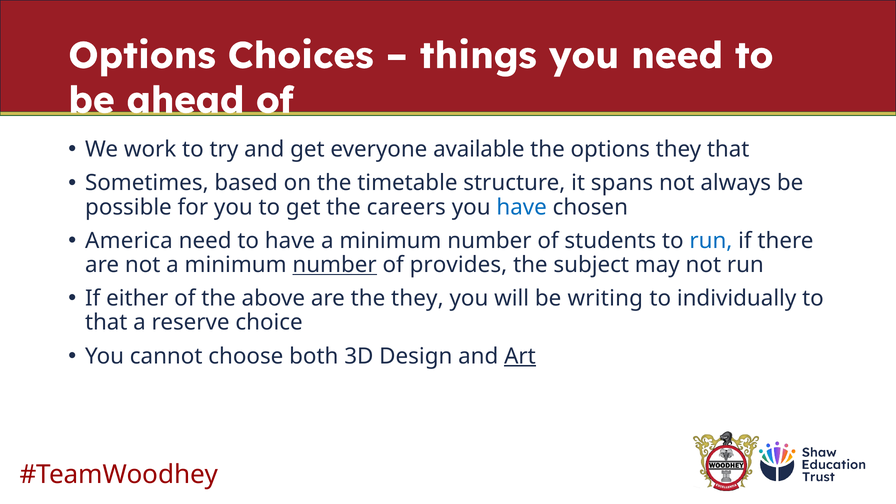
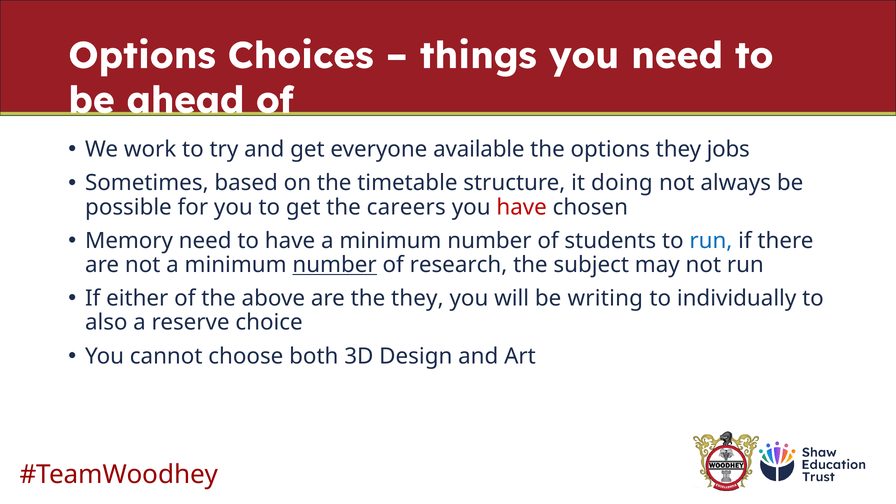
they that: that -> jobs (728, 149)
spans: spans -> doing (622, 183)
have colour: blue -> red (522, 207)
America: America -> Memory (129, 241)
provides: provides -> research (458, 265)
that: that -> also (106, 323)
Art underline: present -> none (520, 356)
